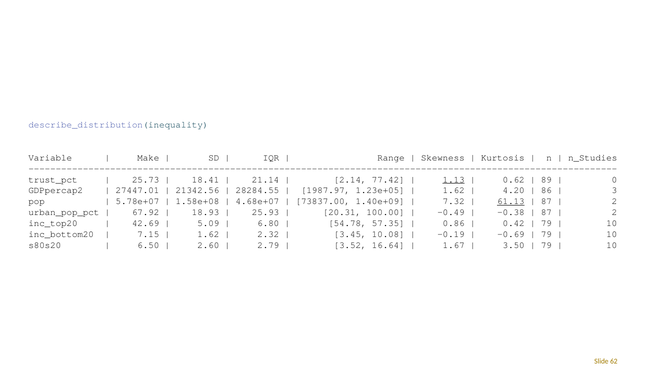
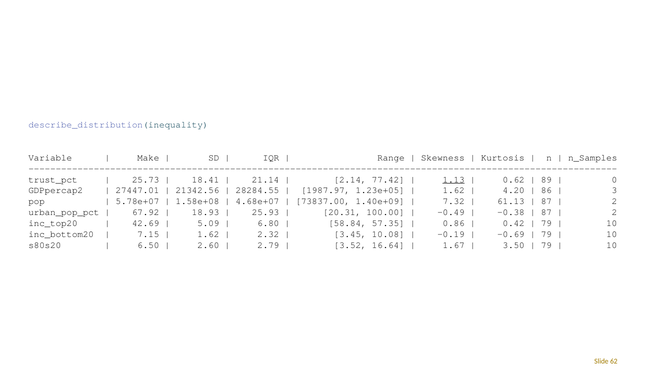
n_Studies: n_Studies -> n_Samples (593, 157)
61.13 underline: present -> none (511, 201)
54.78: 54.78 -> 58.84 (347, 223)
